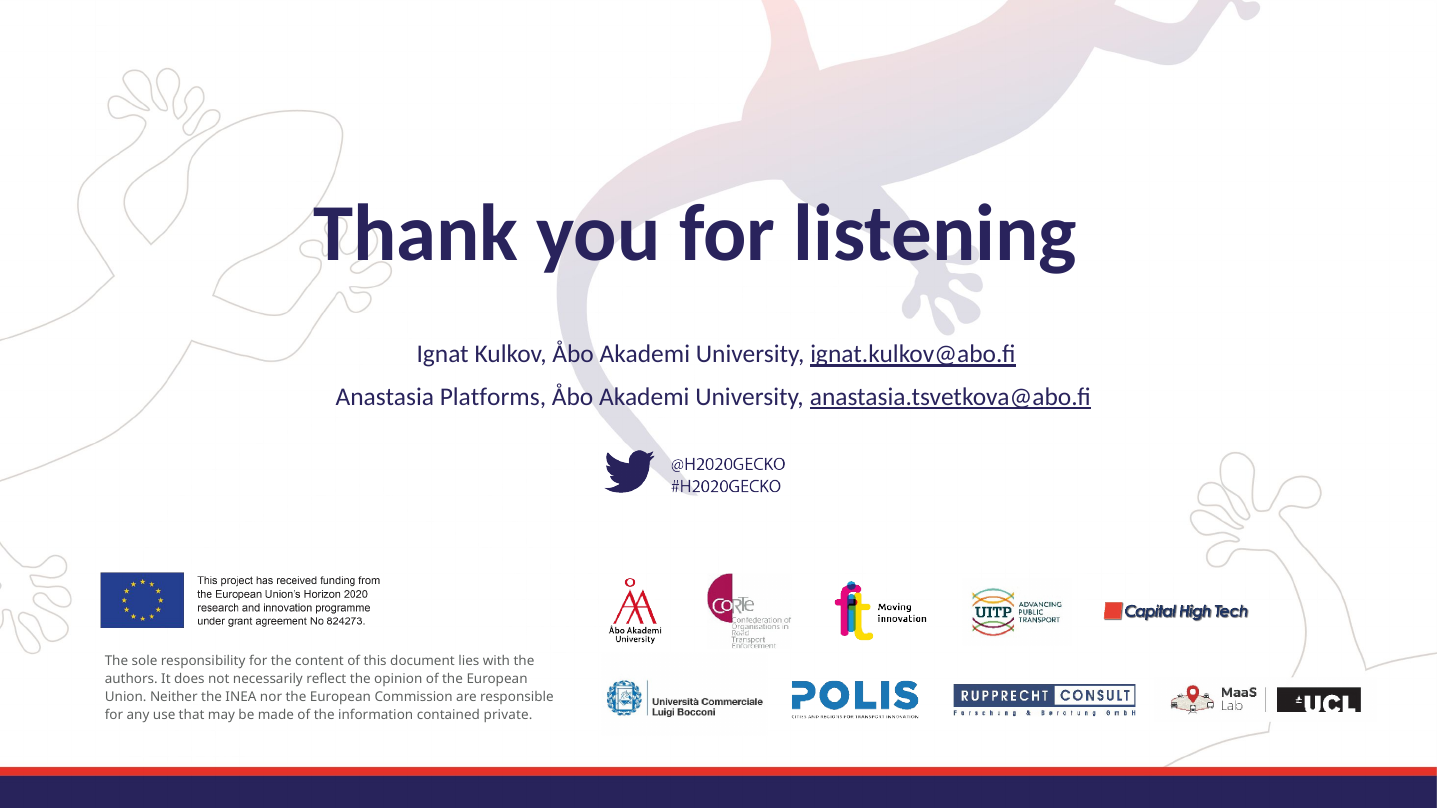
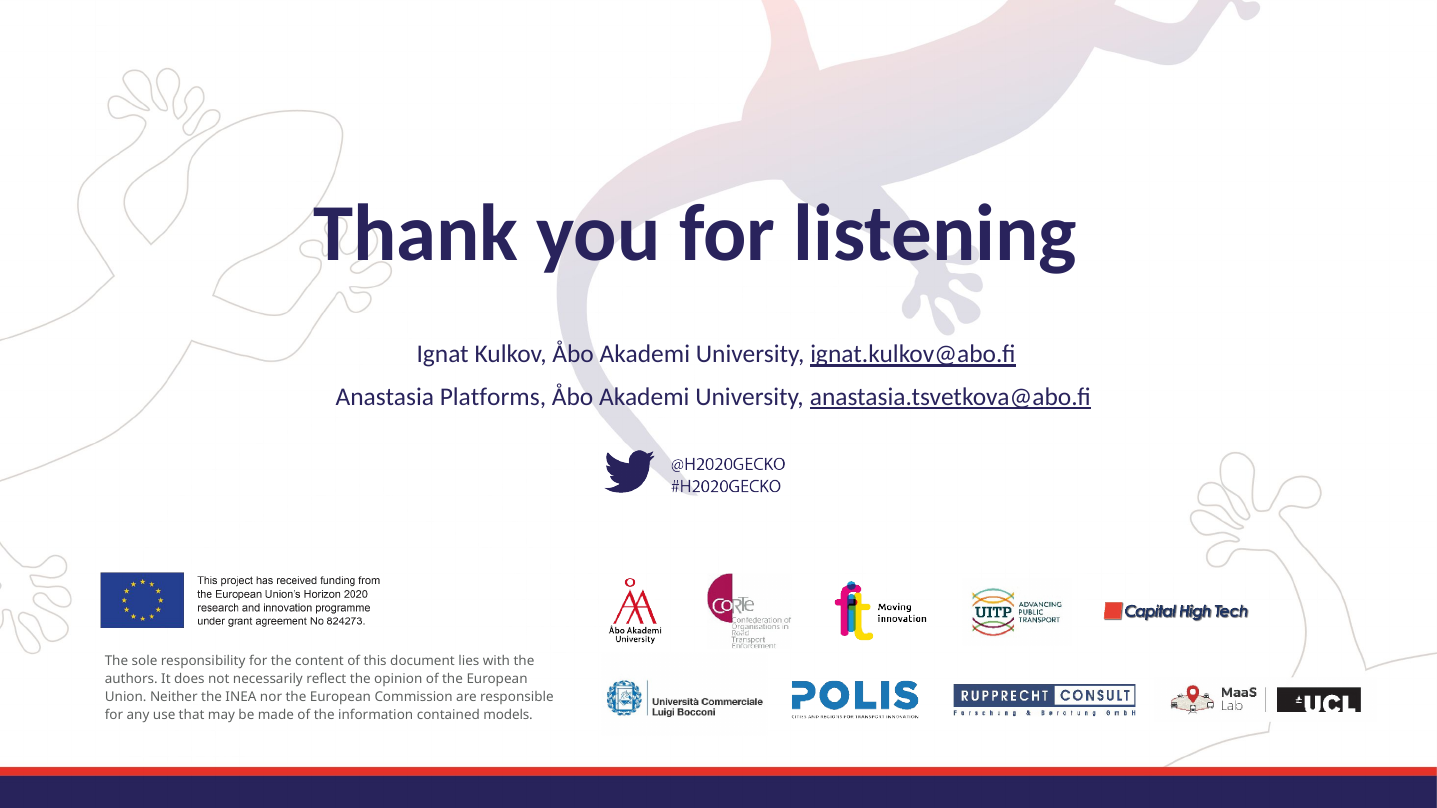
private: private -> models (508, 715)
